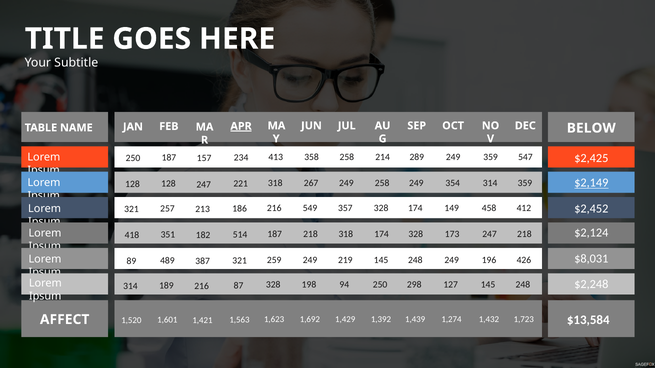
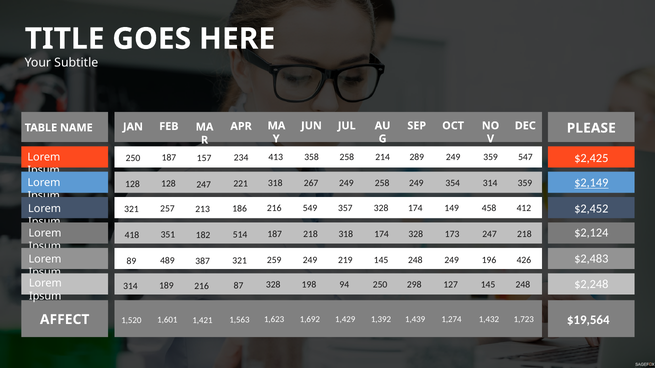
APR underline: present -> none (241, 126)
BELOW: BELOW -> PLEASE (591, 128)
$8,031: $8,031 -> $2,483 (591, 259)
$13,584: $13,584 -> $19,564 (588, 320)
